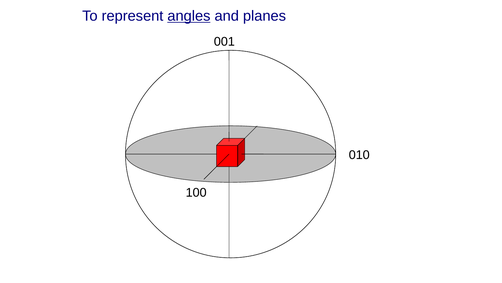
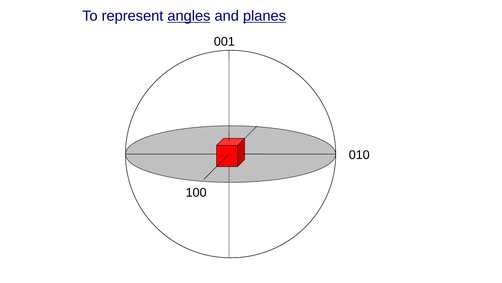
planes underline: none -> present (264, 16)
